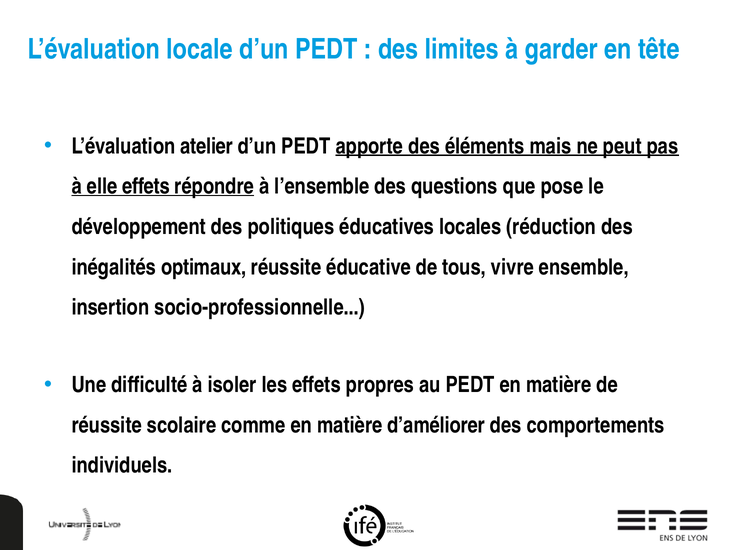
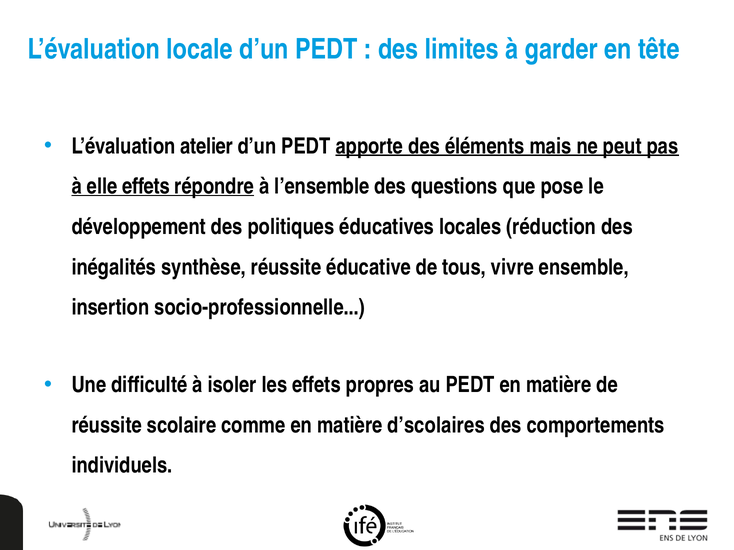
optimaux: optimaux -> synthèse (204, 267)
d’améliorer: d’améliorer -> d’scolaires (436, 426)
